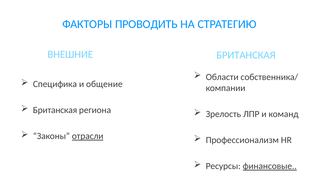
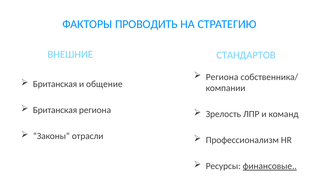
ВНЕШНИЕ БРИТАНСКАЯ: БРИТАНСКАЯ -> СТАНДАРТОВ (246, 55)
Области: Области -> Региона (222, 77)
Специфика: Специфика -> Британская (55, 84)
отрасли underline: present -> none (88, 136)
